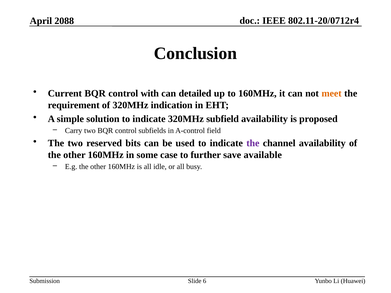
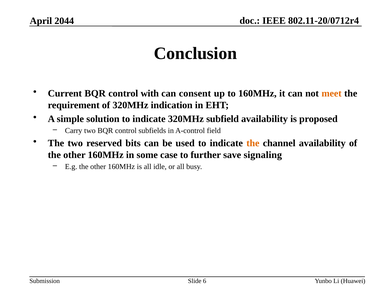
2088: 2088 -> 2044 (64, 21)
detailed: detailed -> consent (195, 94)
the colour: purple -> orange (253, 143)
available: available -> signaling (263, 155)
